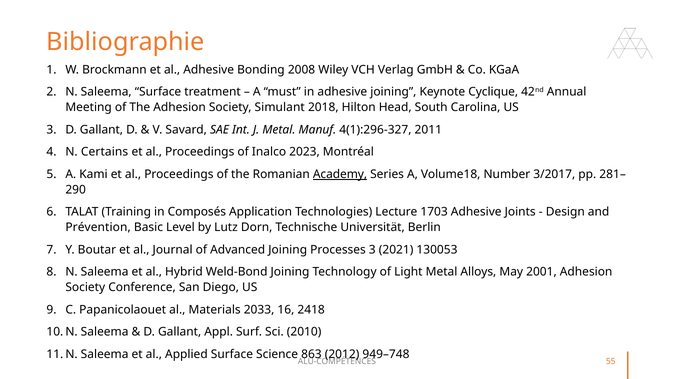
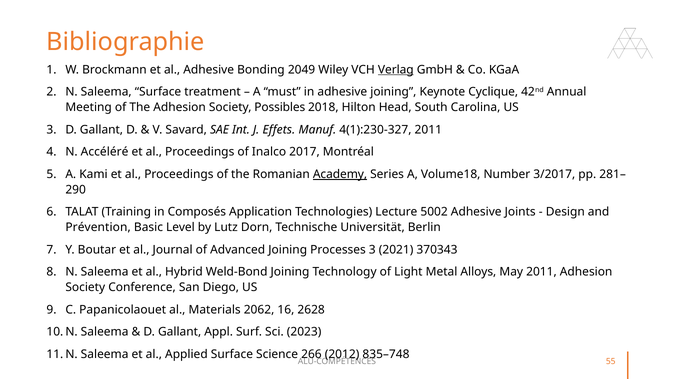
2008: 2008 -> 2049 (302, 70)
Verlag underline: none -> present (396, 70)
Simulant: Simulant -> Possibles (280, 107)
J Metal: Metal -> Effets (279, 130)
4(1):296-327: 4(1):296-327 -> 4(1):230-327 (375, 130)
Certains: Certains -> Accéléré (105, 152)
2023: 2023 -> 2017 (304, 152)
1703: 1703 -> 5002 (434, 212)
130053: 130053 -> 370343 (437, 250)
May 2001: 2001 -> 2011 (541, 272)
2033: 2033 -> 2062 (259, 310)
2418: 2418 -> 2628 (311, 310)
2010: 2010 -> 2023 (304, 332)
863: 863 -> 266 (311, 354)
949–748: 949–748 -> 835–748 (386, 354)
